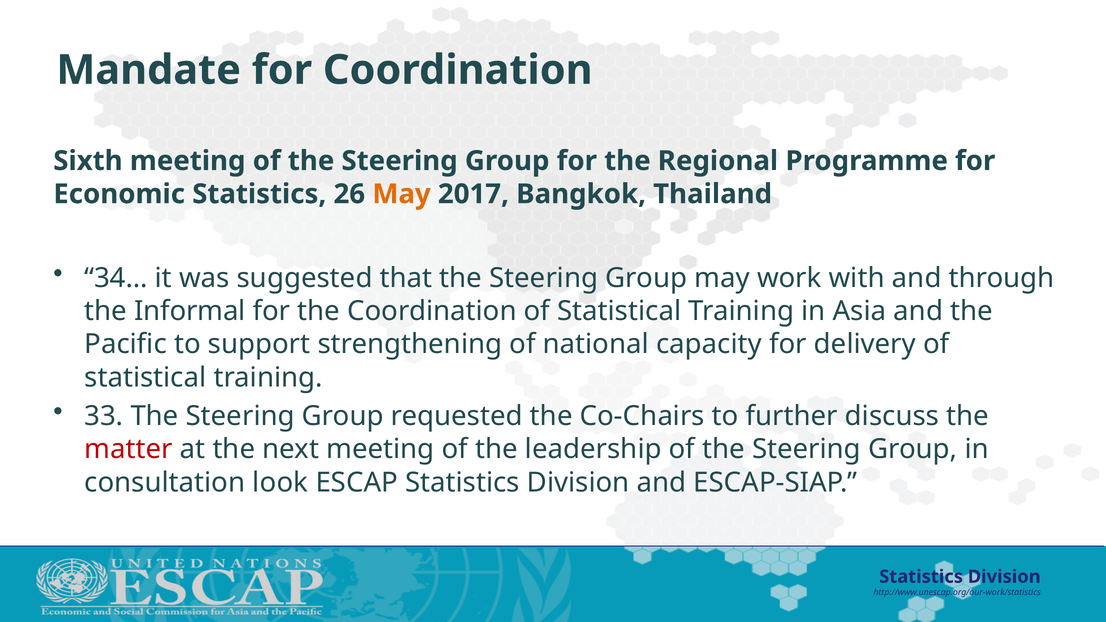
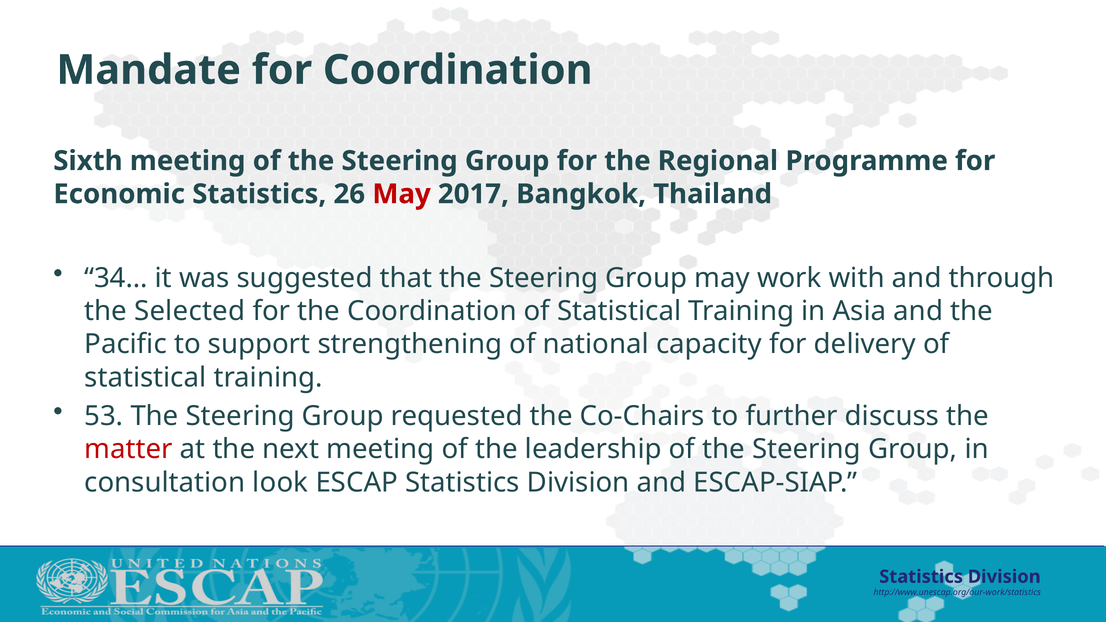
May colour: orange -> red (402, 194)
Informal: Informal -> Selected (190, 311)
33: 33 -> 53 (104, 416)
